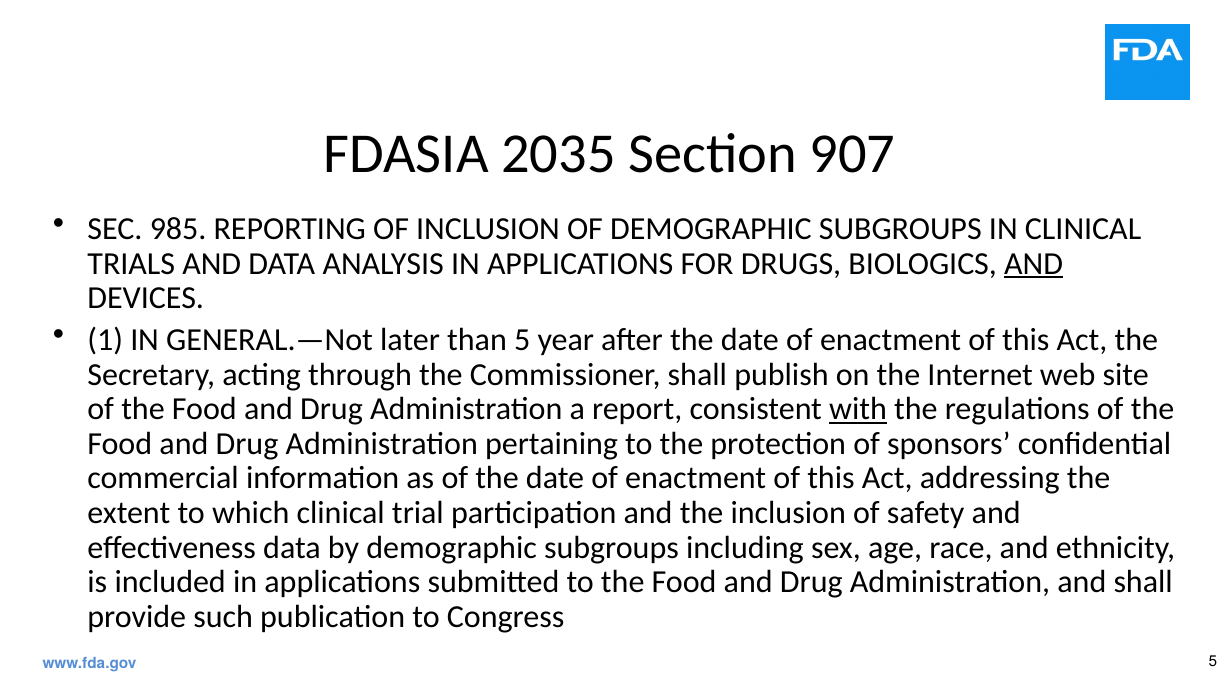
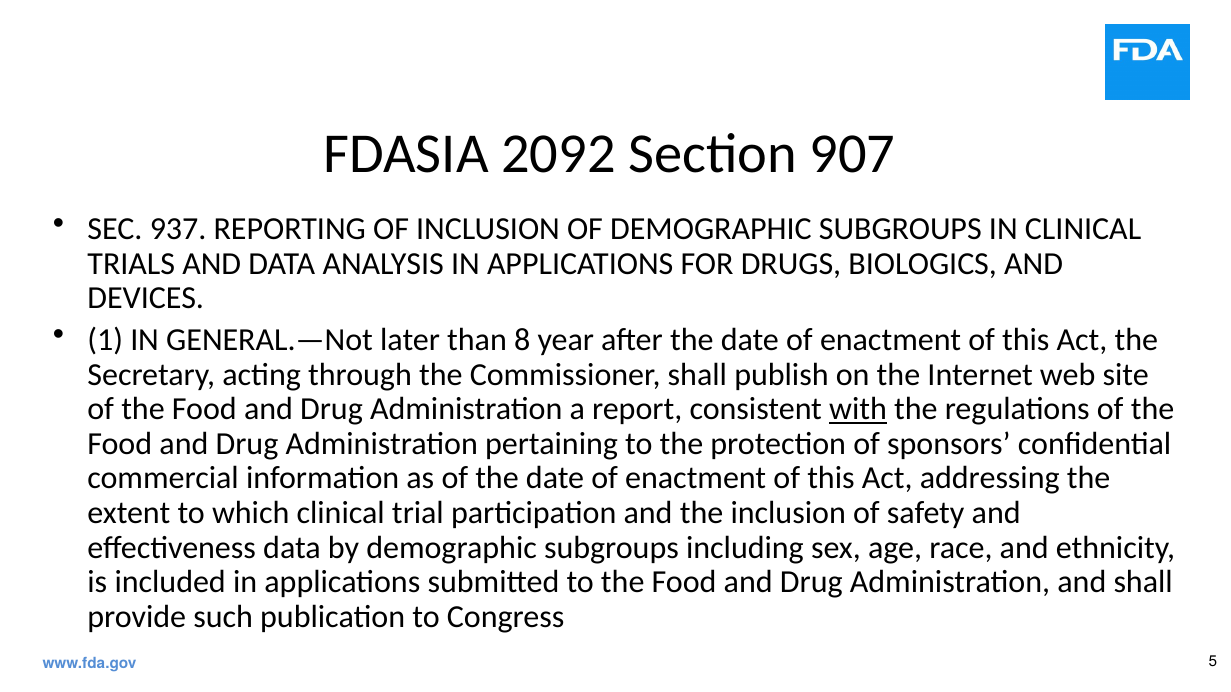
2035: 2035 -> 2092 (559, 154)
985: 985 -> 937 (178, 229)
AND underline: present -> none (1034, 264)
than 5: 5 -> 8 (522, 340)
